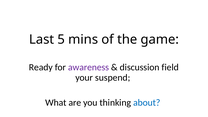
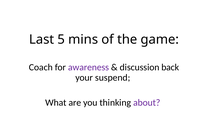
Ready: Ready -> Coach (41, 67)
field: field -> back (170, 67)
about colour: blue -> purple (147, 103)
